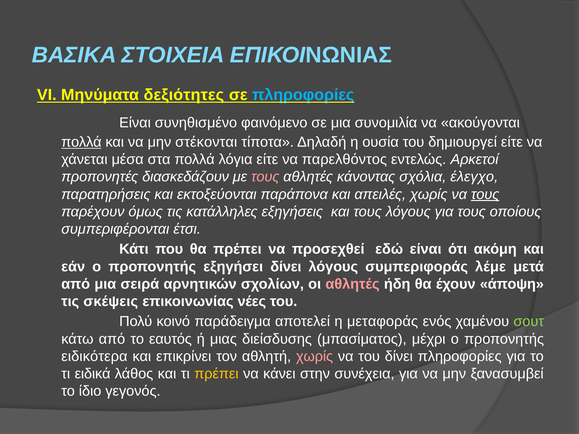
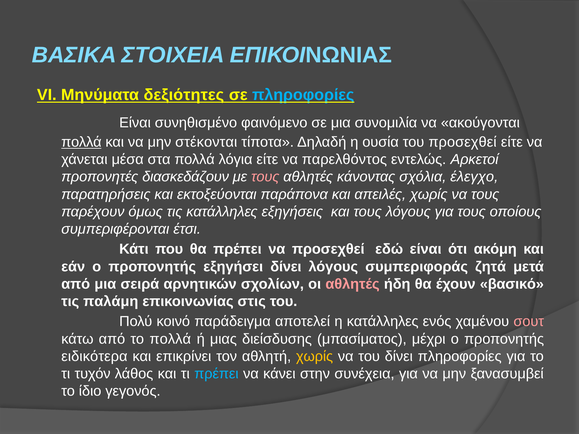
του δημιουργεί: δημιουργεί -> προσεχθεί (463, 142)
τους underline: present -> none (485, 194)
λέμε: λέμε -> ζητά (491, 267)
άποψη: άποψη -> βασικό (512, 284)
σκέψεις: σκέψεις -> παλάμη (111, 301)
νέες: νέες -> στις (252, 301)
η μεταφοράς: μεταφοράς -> κατάλληλες (383, 322)
σουτ colour: light green -> pink (529, 322)
το εαυτός: εαυτός -> πολλά (170, 339)
χωρίς colour: pink -> yellow (315, 356)
ειδικά: ειδικά -> τυχόν (93, 374)
πρέπει colour: yellow -> light blue (216, 374)
